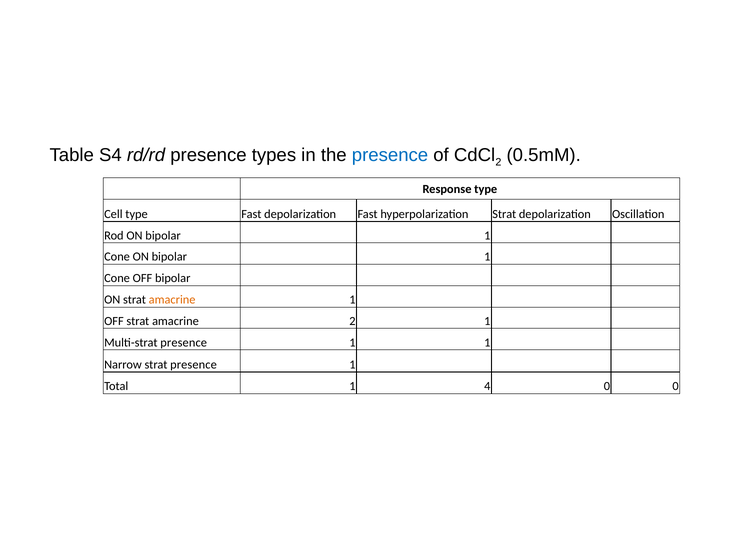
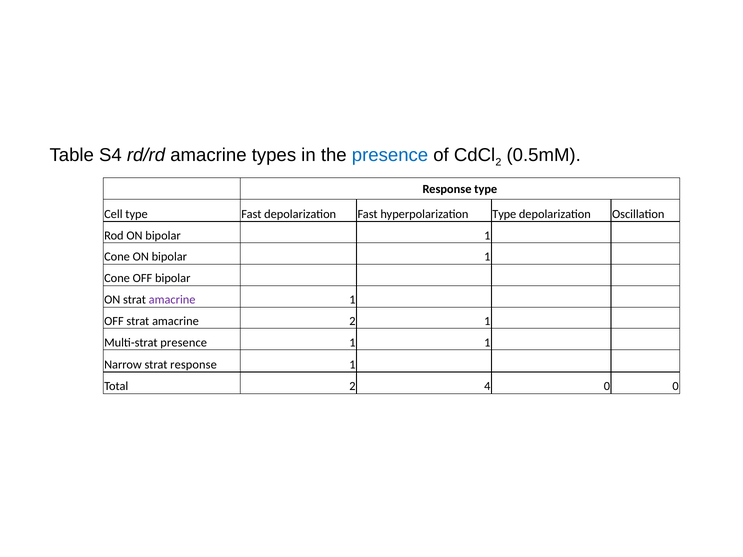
rd/rd presence: presence -> amacrine (208, 155)
hyperpolarization Strat: Strat -> Type (504, 214)
amacrine colour: orange -> purple (172, 300)
strat presence: presence -> response (193, 365)
Total 1: 1 -> 2 (352, 386)
